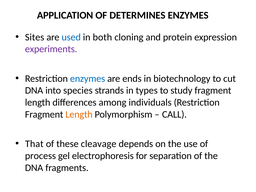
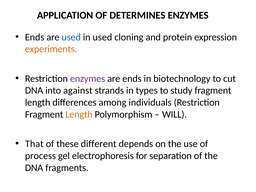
Sites: Sites -> Ends (35, 37)
in both: both -> used (102, 37)
experiments colour: purple -> orange (51, 49)
enzymes colour: blue -> purple (88, 79)
species: species -> against (78, 90)
CALL: CALL -> WILL (174, 114)
cleavage: cleavage -> different (99, 144)
